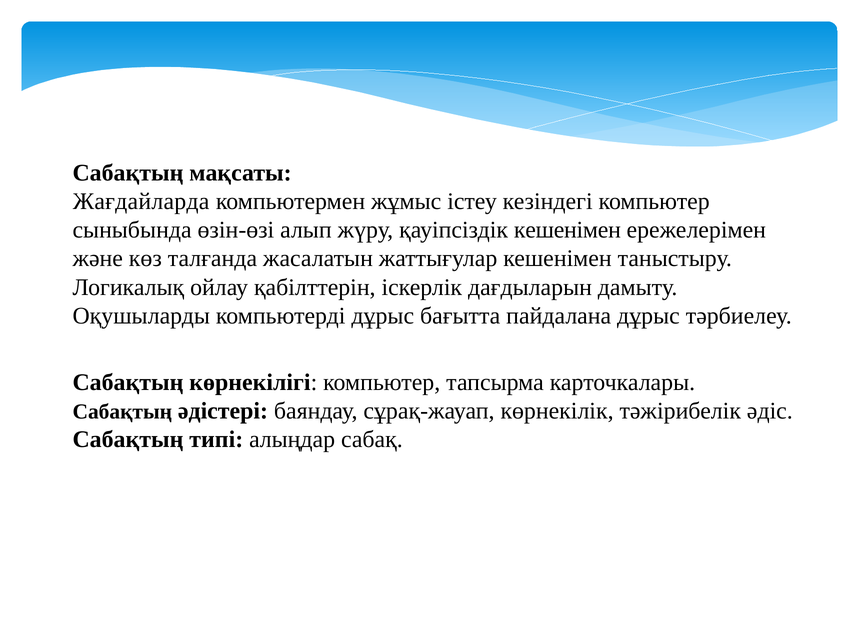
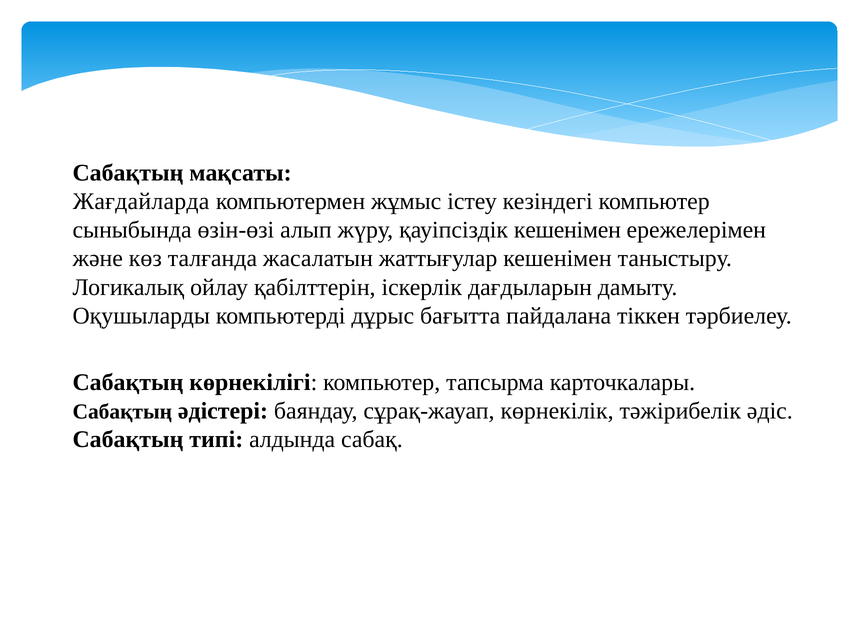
пайдалана дұрыс: дұрыс -> тіккен (649, 316)
алыңдар: алыңдар -> алдында (292, 440)
